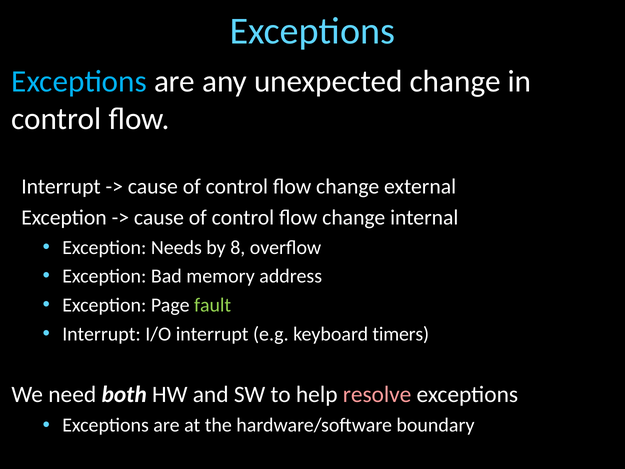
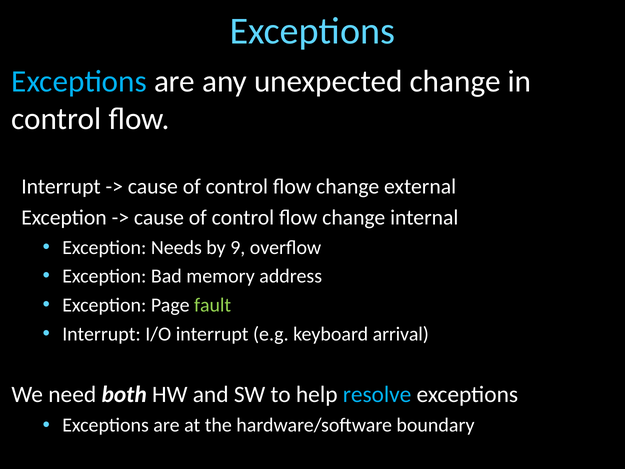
8: 8 -> 9 (238, 247)
timers: timers -> arrival (401, 334)
resolve colour: pink -> light blue (377, 395)
